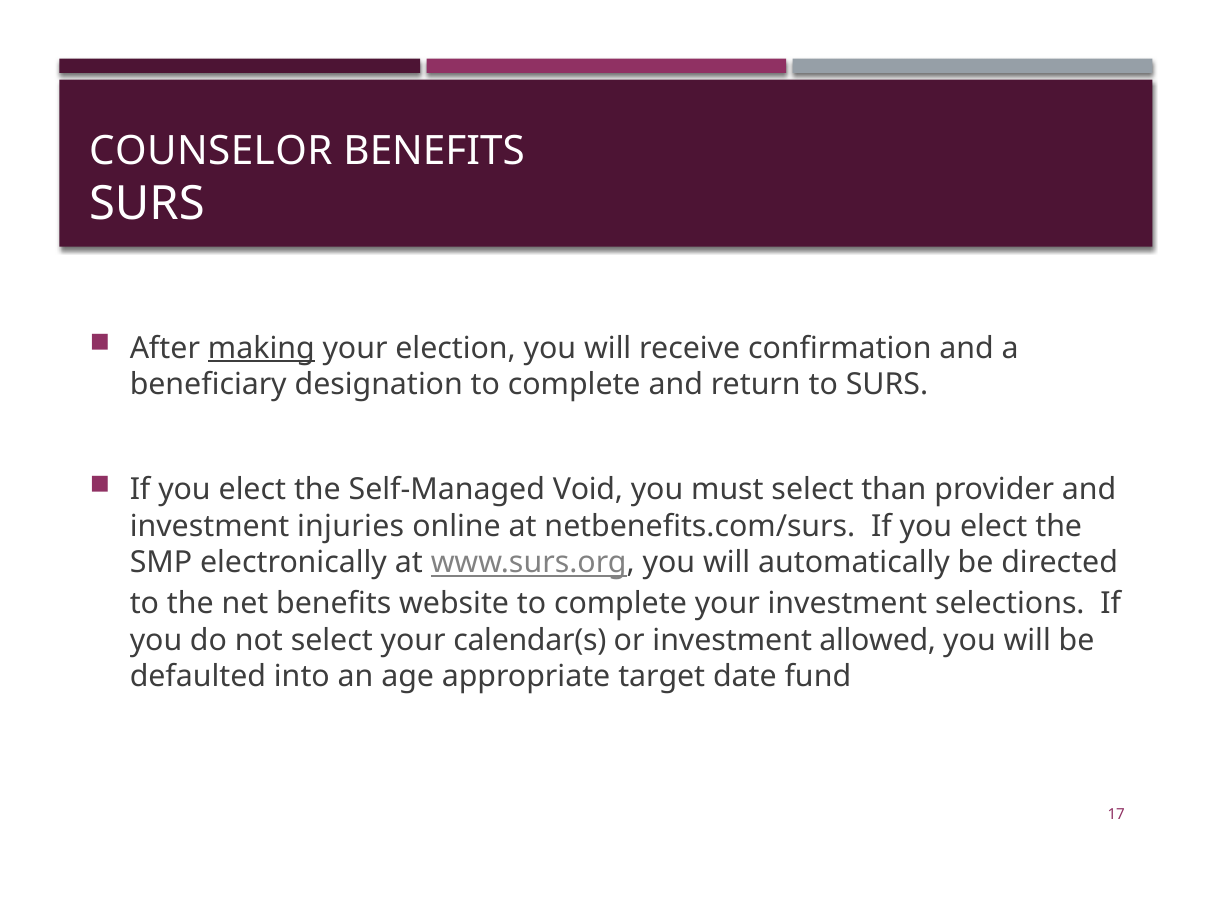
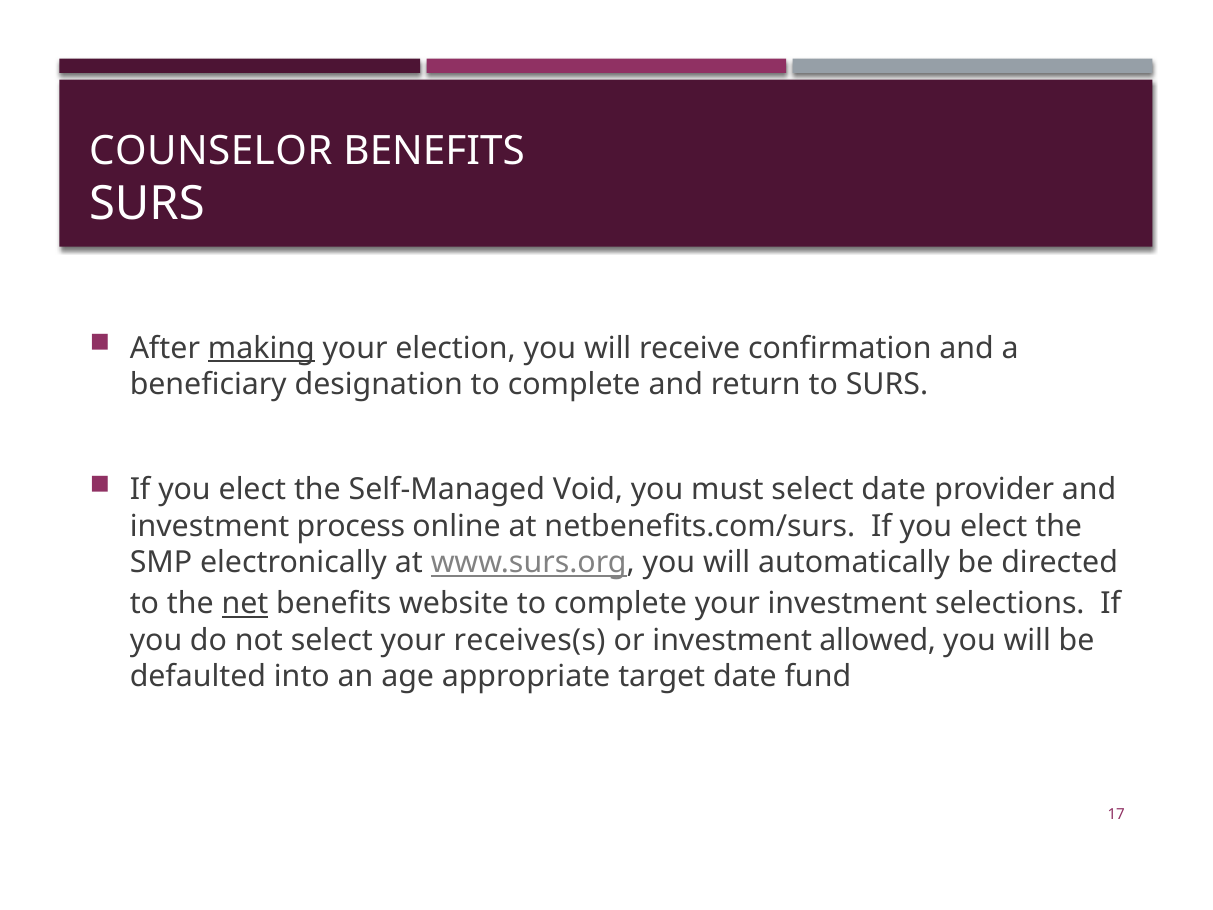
select than: than -> date (894, 490)
injuries: injuries -> process (351, 526)
net underline: none -> present (245, 604)
calendar(s: calendar(s -> receives(s (530, 640)
